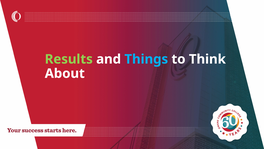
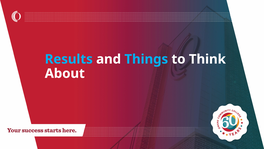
Results colour: light green -> light blue (69, 59)
